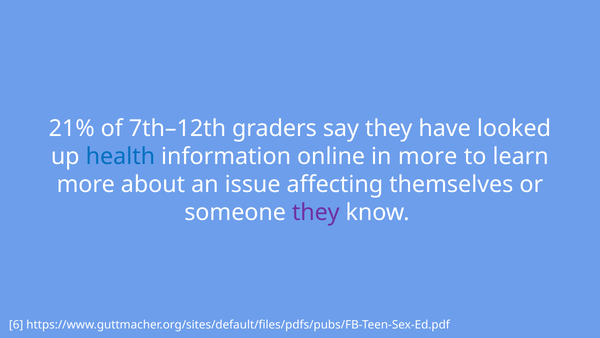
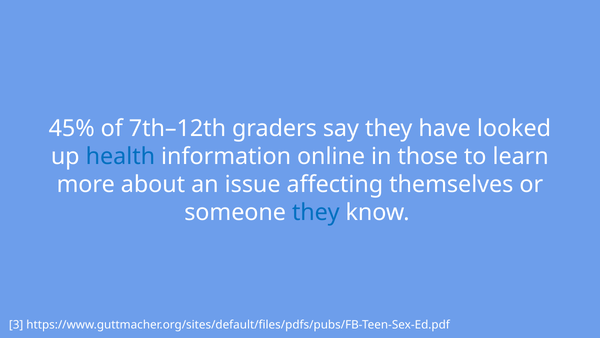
21%: 21% -> 45% (72, 128)
in more: more -> those (428, 156)
they colour: purple -> blue (316, 212)
6: 6 -> 3 (16, 324)
